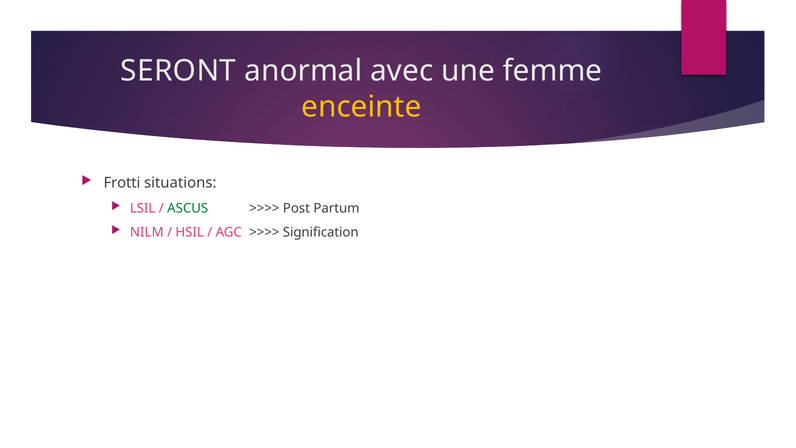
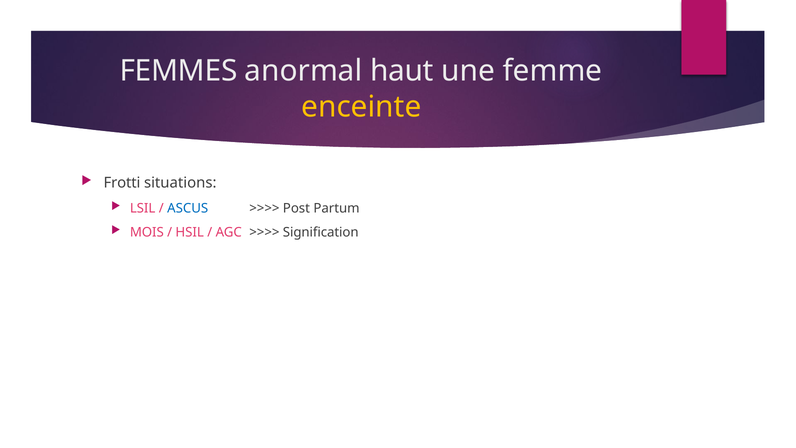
SERONT: SERONT -> FEMMES (179, 71)
avec: avec -> haut (402, 71)
ASCUS colour: green -> blue (188, 208)
NILM: NILM -> MOIS (147, 232)
